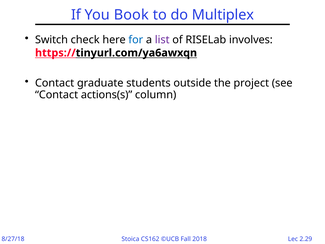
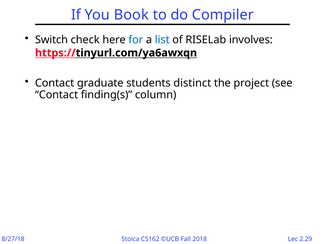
Multiplex: Multiplex -> Compiler (223, 15)
list colour: purple -> blue (162, 40)
outside: outside -> distinct (192, 83)
actions(s: actions(s -> finding(s (107, 95)
